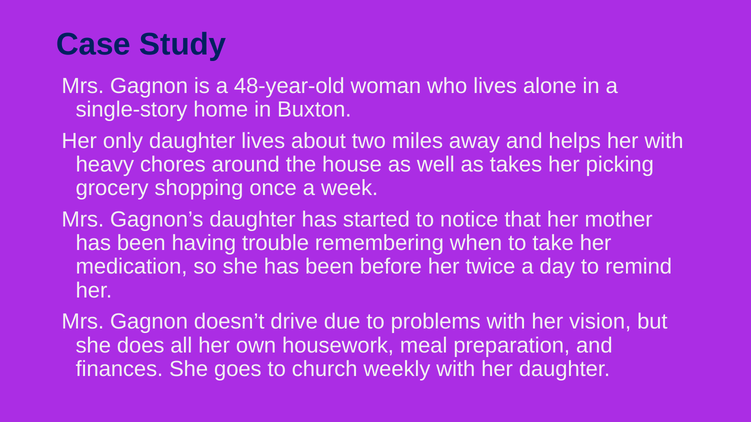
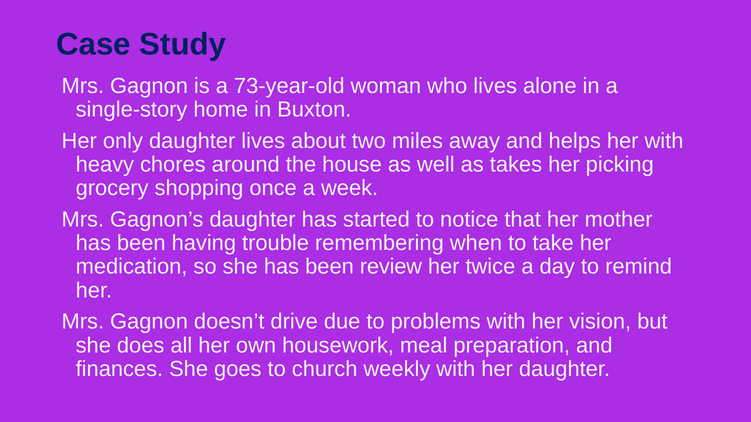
48-year-old: 48-year-old -> 73-year-old (289, 86)
before: before -> review (391, 267)
